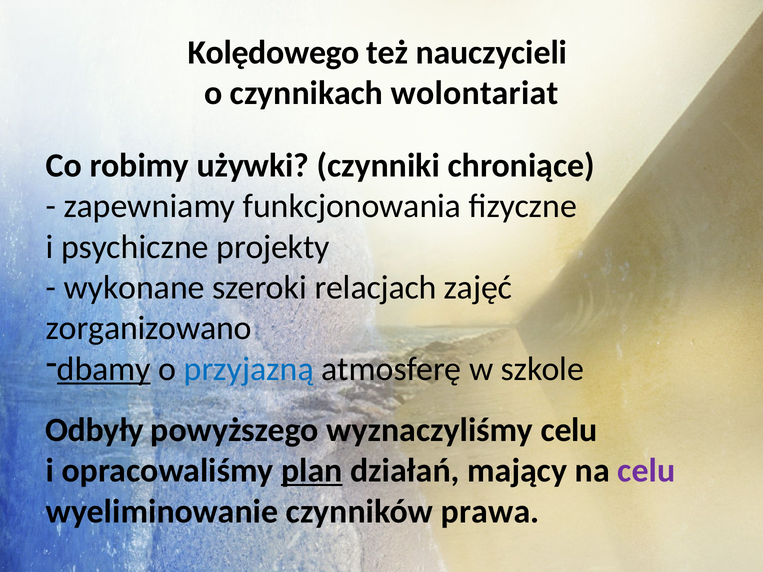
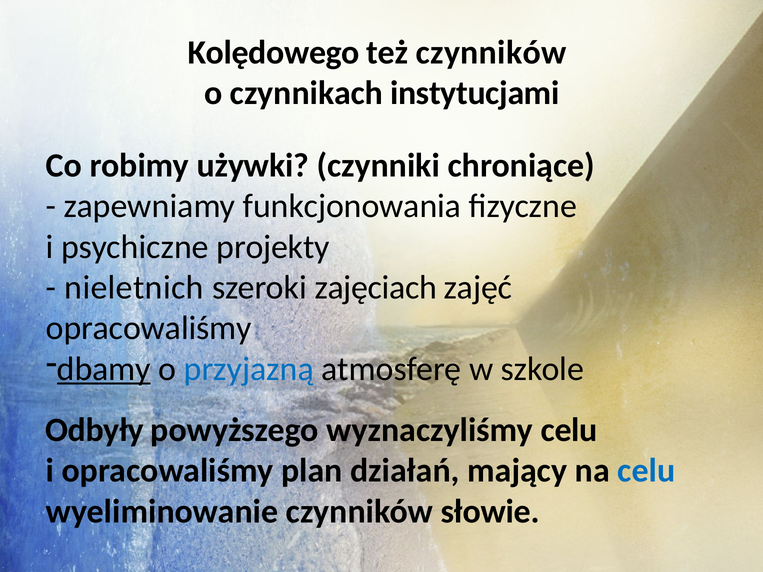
też nauczycieli: nauczycieli -> czynników (491, 53)
wolontariat: wolontariat -> instytucjami (475, 93)
wykonane: wykonane -> nieletnich (134, 288)
relacjach: relacjach -> zajęciach (376, 288)
zorganizowano: zorganizowano -> opracowaliśmy (149, 328)
plan underline: present -> none (312, 471)
celu colour: purple -> blue (646, 471)
prawa: prawa -> słowie (490, 512)
